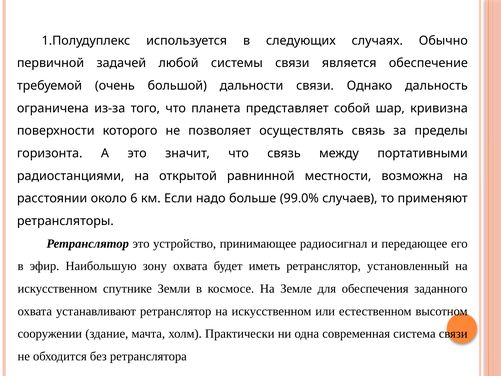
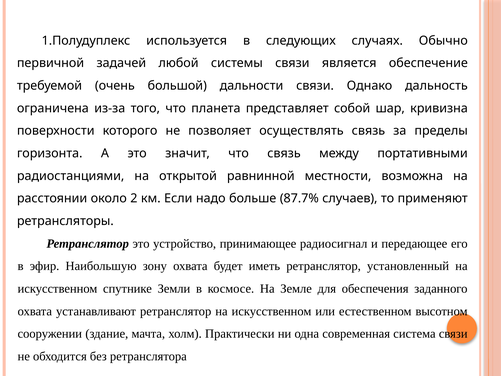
6: 6 -> 2 (134, 198)
99.0%: 99.0% -> 87.7% (299, 198)
